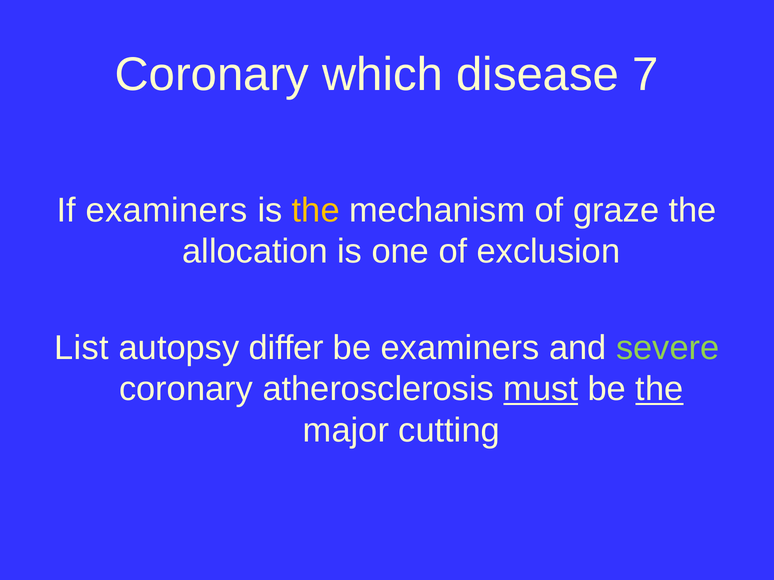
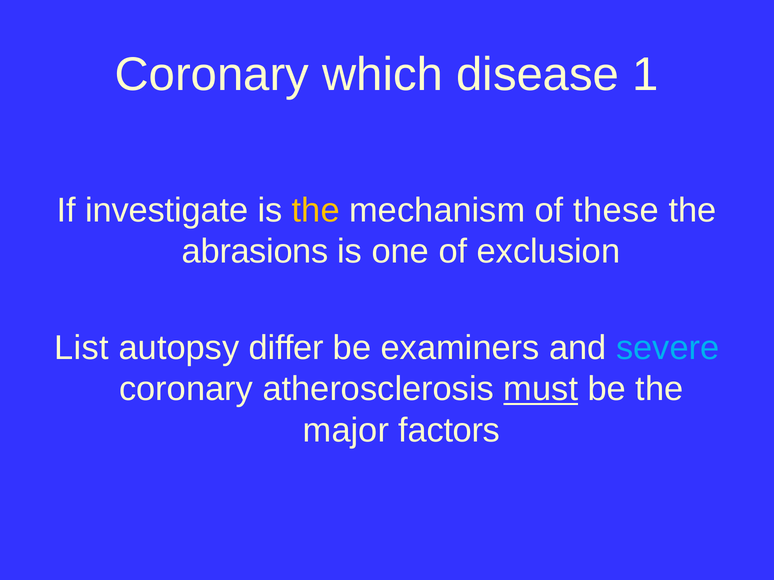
7: 7 -> 1 (645, 75)
If examiners: examiners -> investigate (167, 211)
graze: graze -> these (616, 211)
allocation: allocation -> abrasions (255, 252)
severe colour: light green -> light blue (668, 348)
the underline: present -> none (659, 389)
cutting: cutting -> factors (449, 431)
